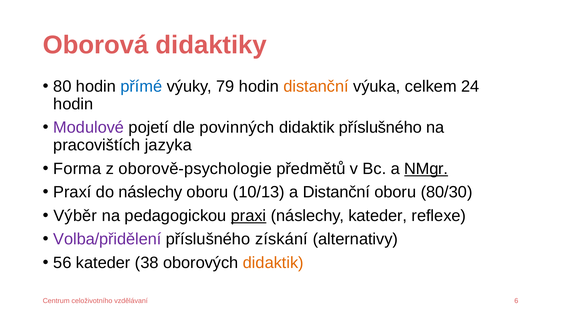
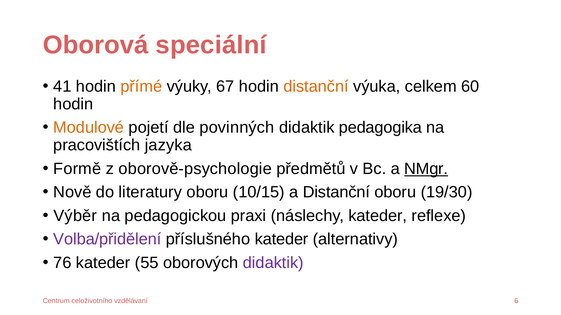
didaktiky: didaktiky -> speciální (211, 45)
80: 80 -> 41 (62, 87)
přímé colour: blue -> orange (141, 87)
79: 79 -> 67 (225, 87)
24: 24 -> 60 (470, 87)
Modulové colour: purple -> orange (89, 128)
didaktik příslušného: příslušného -> pedagogika (380, 128)
Forma: Forma -> Formě (77, 169)
Praxí: Praxí -> Nově (72, 193)
do náslechy: náslechy -> literatury (150, 193)
10/13: 10/13 -> 10/15 (259, 193)
80/30: 80/30 -> 19/30 (447, 193)
praxi underline: present -> none (249, 216)
příslušného získání: získání -> kateder (282, 240)
56: 56 -> 76 (62, 263)
38: 38 -> 55 (147, 263)
didaktik colour: orange -> purple (273, 263)
